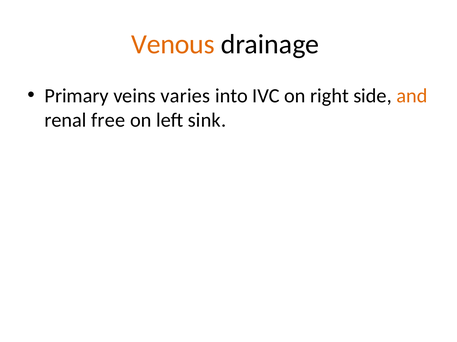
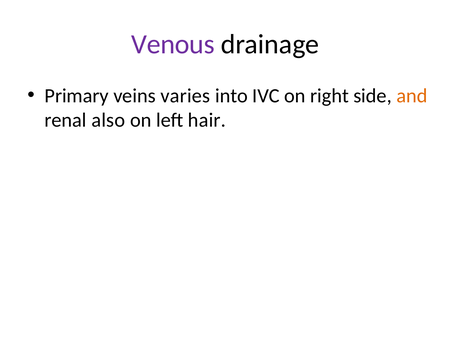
Venous colour: orange -> purple (173, 44)
free: free -> also (108, 120)
sink: sink -> hair (207, 120)
